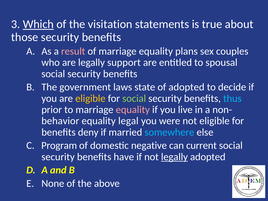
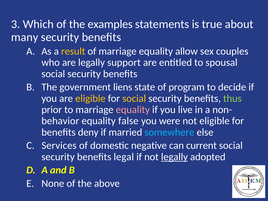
Which underline: present -> none (38, 24)
visitation: visitation -> examples (110, 24)
those: those -> many (25, 37)
result colour: pink -> yellow (73, 51)
plans: plans -> allow (187, 51)
laws: laws -> liens (123, 87)
of adopted: adopted -> program (187, 87)
social colour: light green -> yellow (134, 98)
thus colour: light blue -> light green (232, 98)
legal: legal -> false (128, 121)
Program: Program -> Services (59, 146)
have: have -> legal (124, 157)
